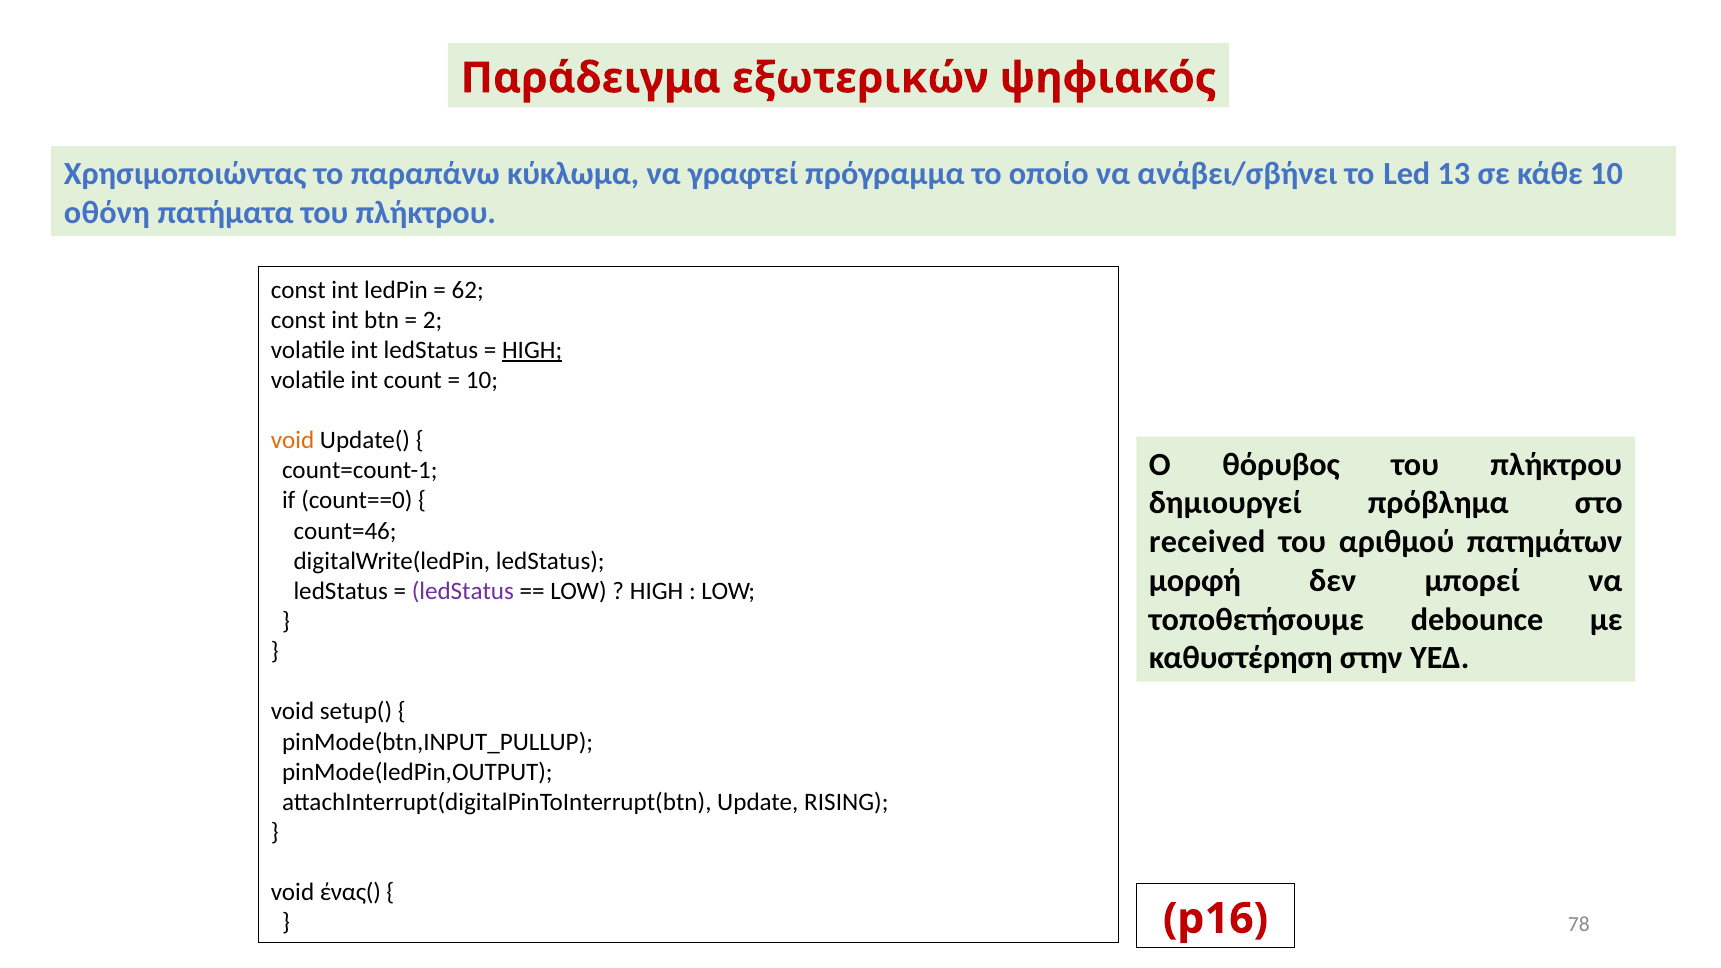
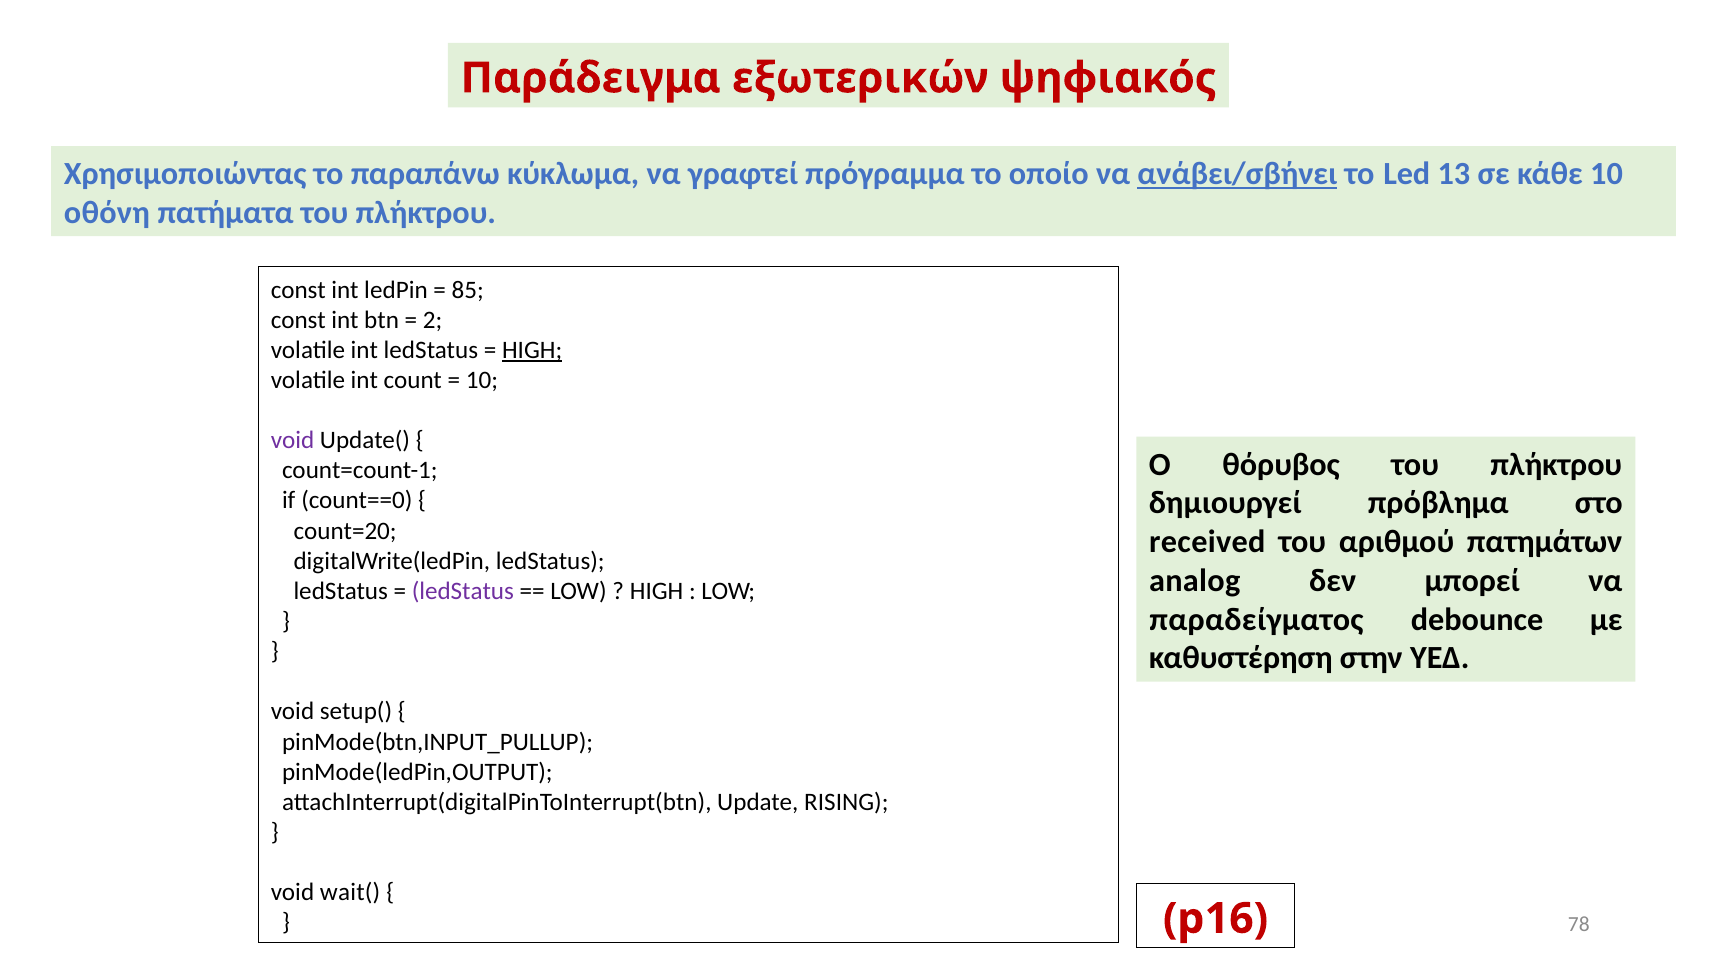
ανάβει/σβήνει underline: none -> present (1237, 174)
62: 62 -> 85 (468, 290)
void colour: orange -> purple (293, 440)
count=46: count=46 -> count=20 (345, 531)
μορφή: μορφή -> analog (1195, 581)
τοποθετήσουμε: τοποθετήσουμε -> παραδείγματος (1256, 619)
ένας(: ένας( -> wait( (350, 892)
